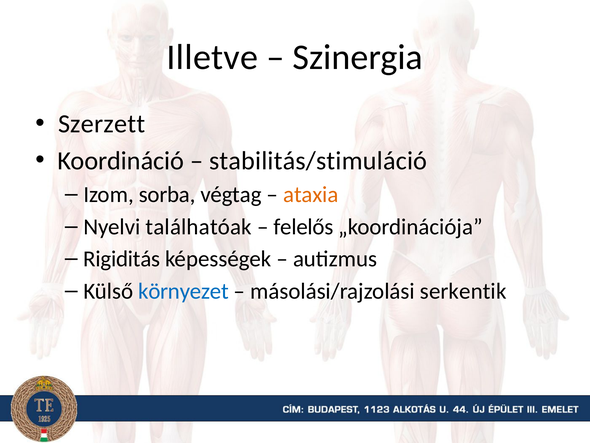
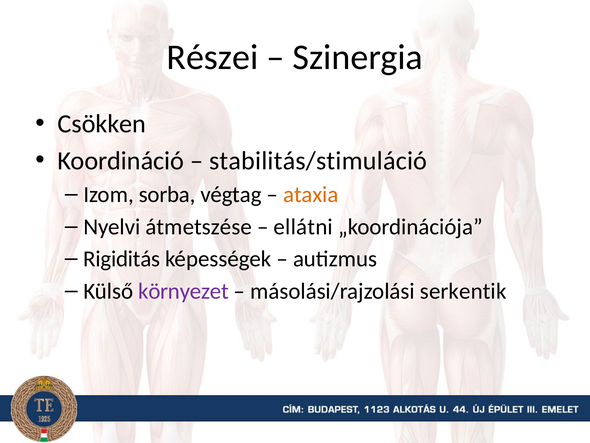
Illetve: Illetve -> Részei (212, 57)
Szerzett: Szerzett -> Csökken (102, 124)
találhatóak: találhatóak -> átmetszése (199, 227)
felelős: felelős -> ellátni (303, 227)
környezet colour: blue -> purple (183, 291)
